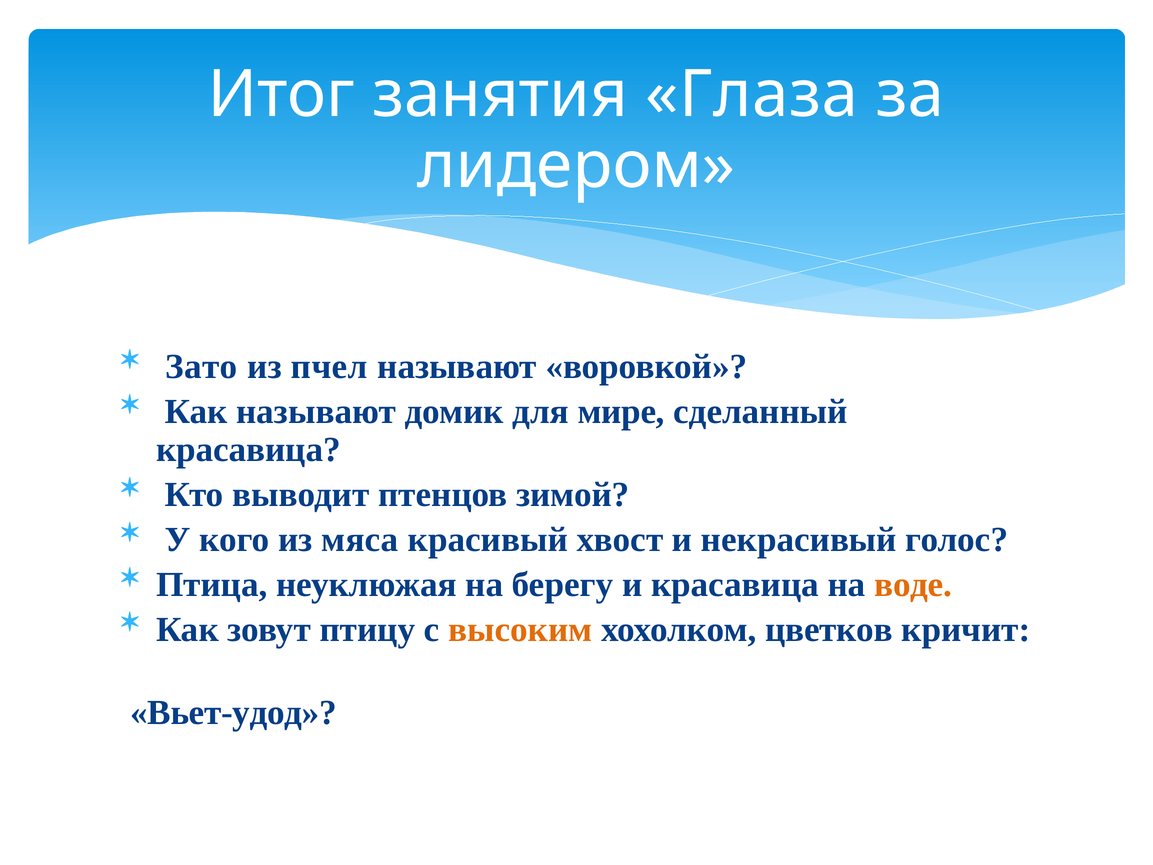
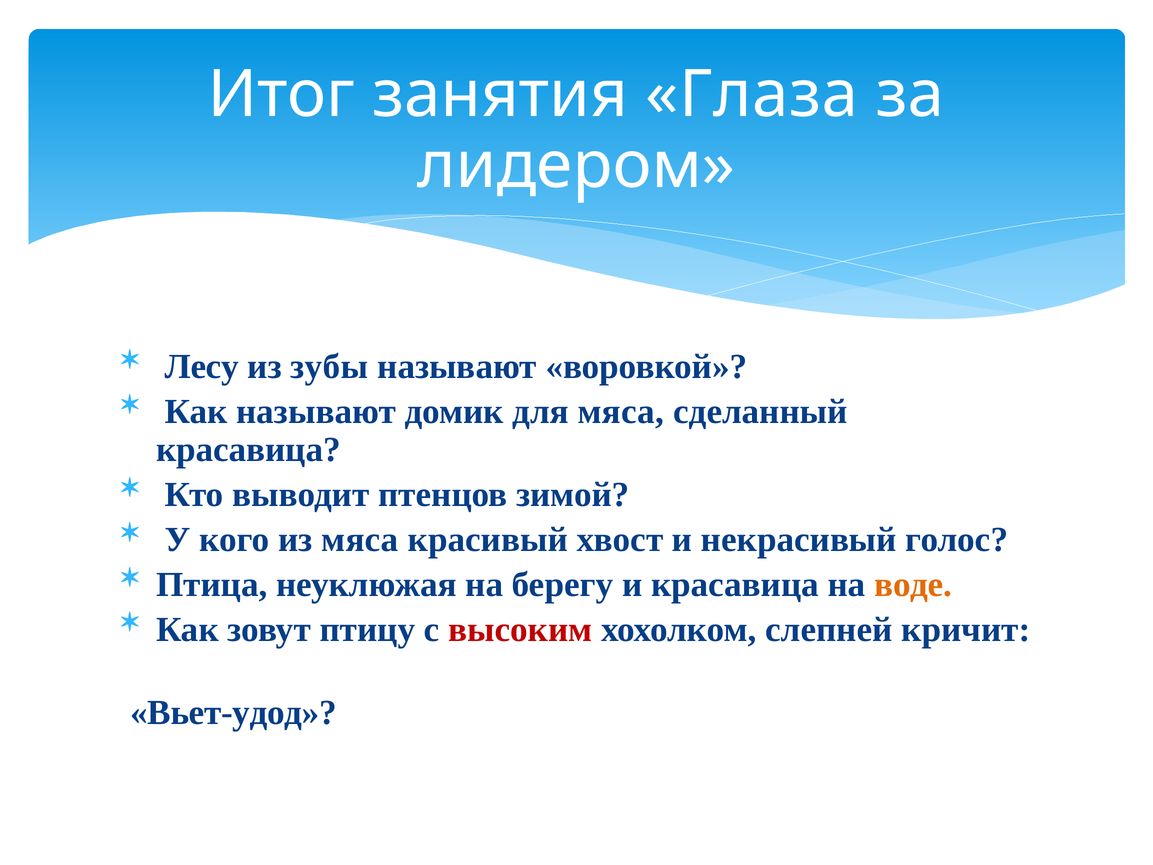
Зато: Зато -> Лесу (202, 367)
пчел: пчел -> зубы (329, 367)
для мире: мире -> мяса (621, 412)
высоким colour: orange -> red (520, 629)
цветков: цветков -> слепней (829, 629)
